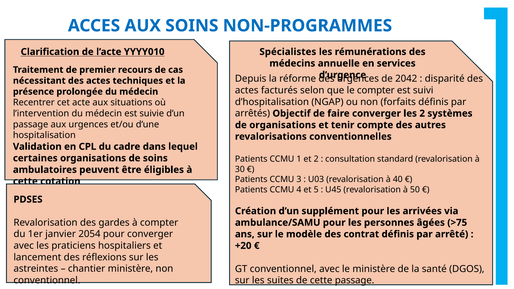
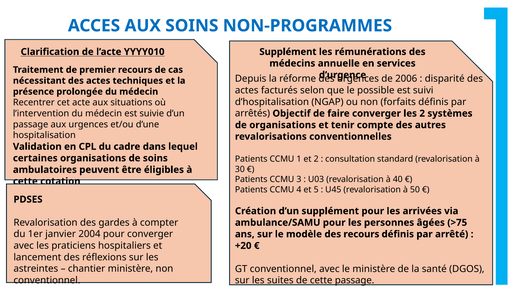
YYYY010 Spécialistes: Spécialistes -> Supplément (288, 52)
2042: 2042 -> 2006 (406, 79)
le compter: compter -> possible (376, 90)
2054: 2054 -> 2004 (89, 234)
des contrat: contrat -> recours (361, 234)
